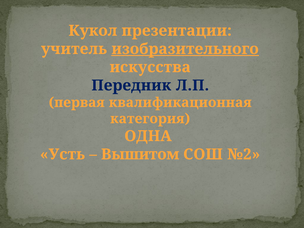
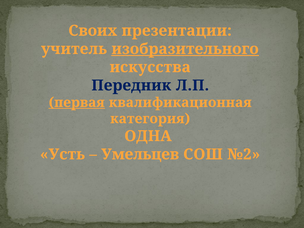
Кукол: Кукол -> Своих (93, 31)
первая underline: none -> present (77, 103)
Вышитом: Вышитом -> Умельцев (140, 154)
